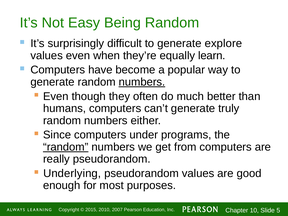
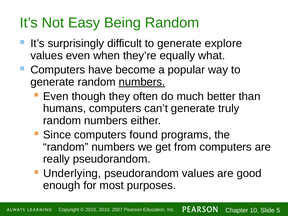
learn: learn -> what (212, 56)
under: under -> found (144, 135)
random underline: present -> none (66, 147)
